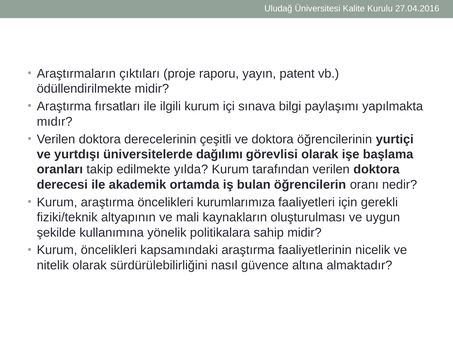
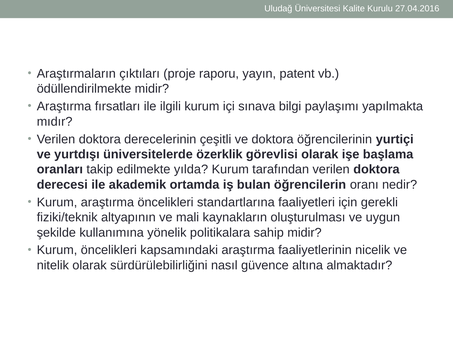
dağılımı: dağılımı -> özerklik (219, 154)
kurumlarımıza: kurumlarımıza -> standartlarına (236, 202)
